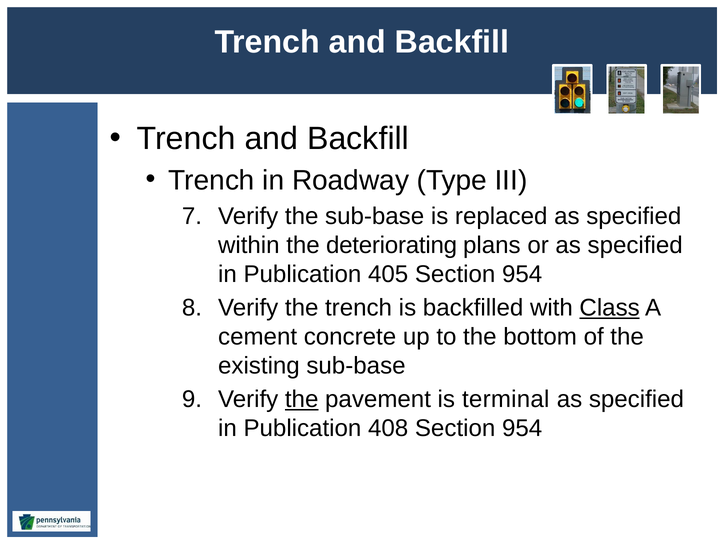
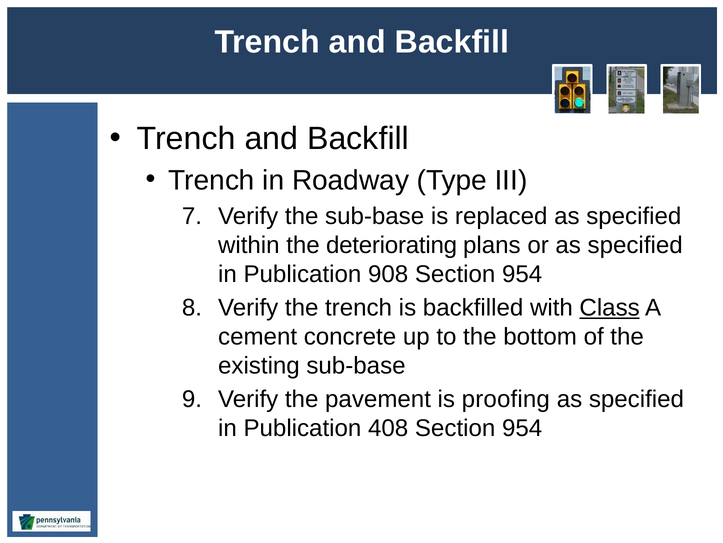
405: 405 -> 908 (388, 274)
the underline: present -> none (302, 399)
terminal: terminal -> proofing (506, 399)
